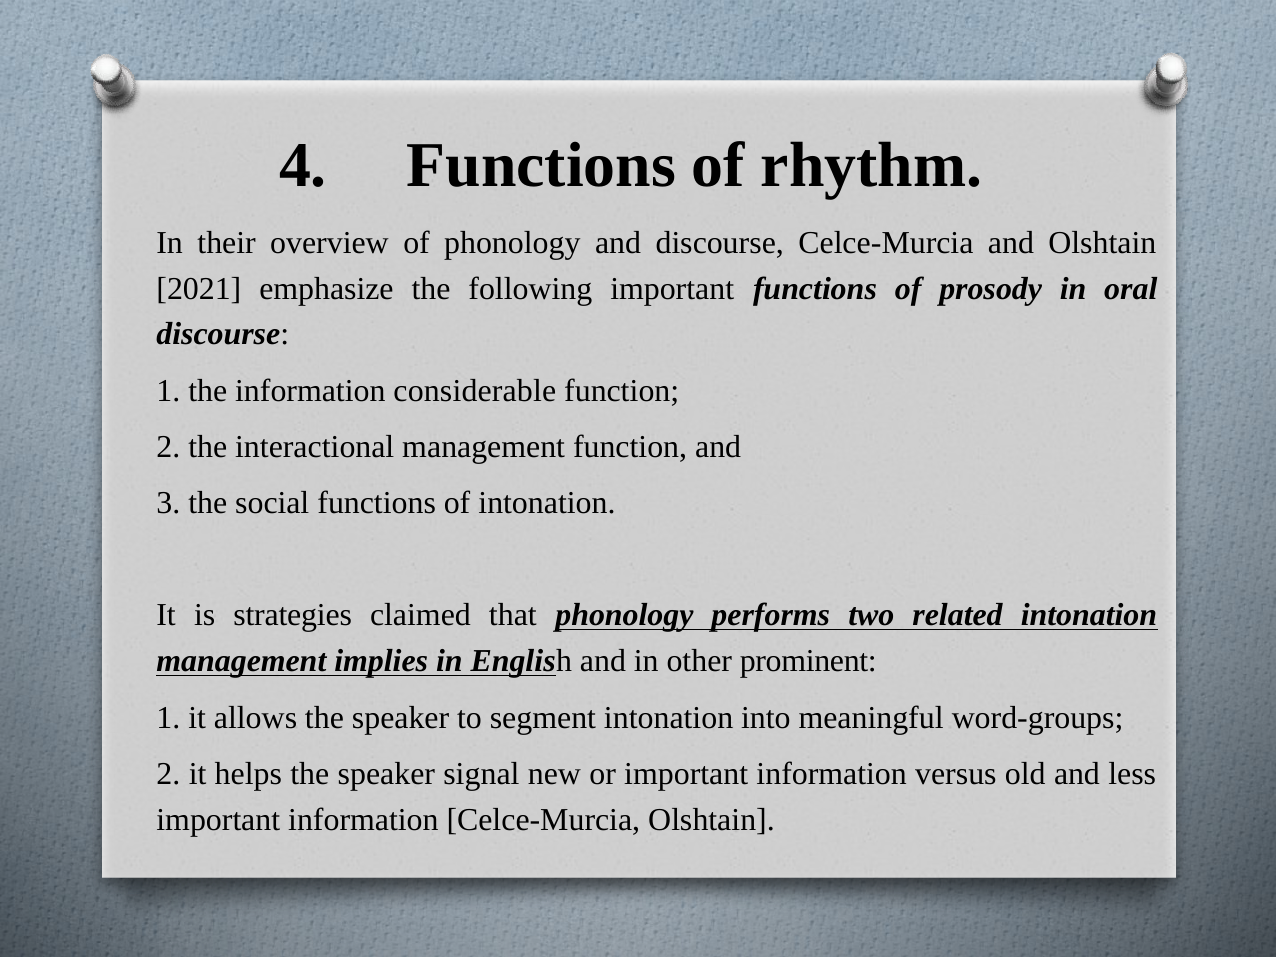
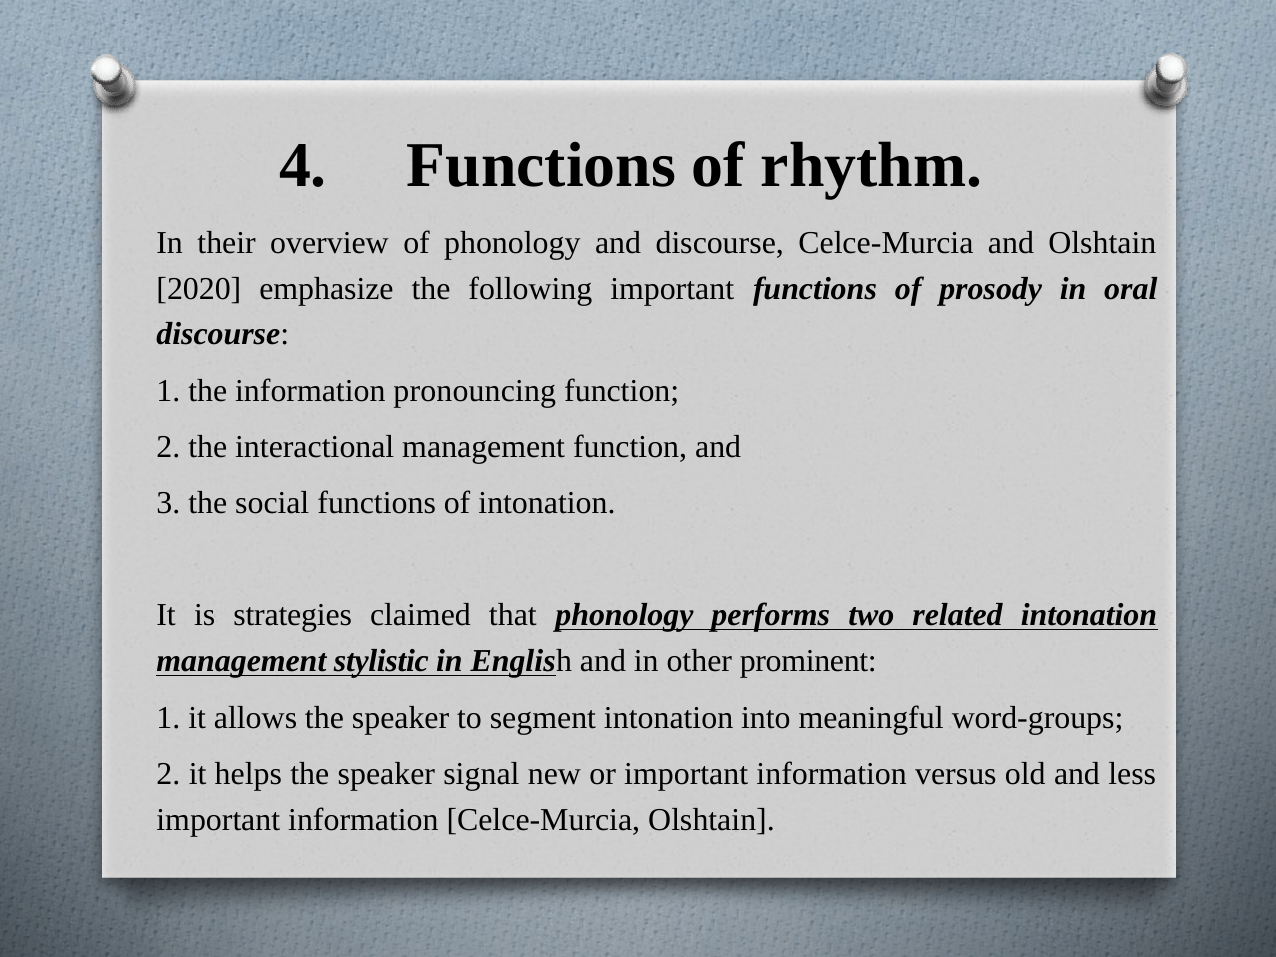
2021: 2021 -> 2020 (199, 288)
considerable: considerable -> pronouncing (475, 391)
implies: implies -> stylistic (381, 661)
